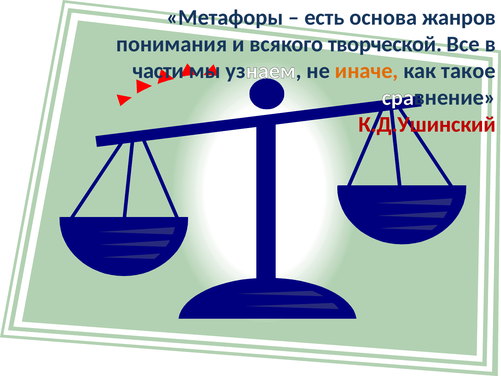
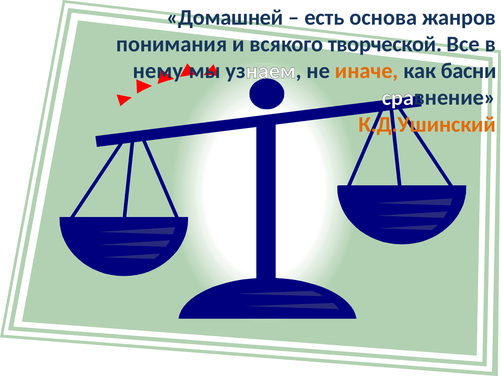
Метафоры: Метафоры -> Домашней (225, 17)
части: части -> нему (158, 71)
такое: такое -> басни (469, 71)
К.Д.Ушинский colour: red -> orange (427, 124)
